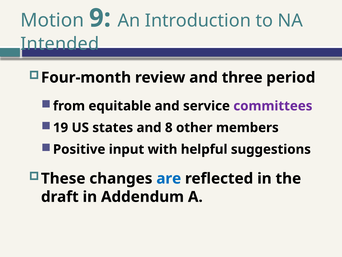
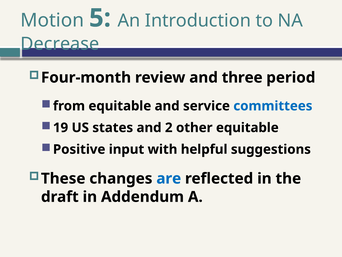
9: 9 -> 5 (100, 18)
Intended: Intended -> Decrease (60, 44)
committees colour: purple -> blue (273, 106)
8: 8 -> 2 (169, 127)
other members: members -> equitable (247, 127)
